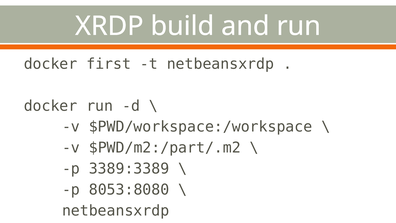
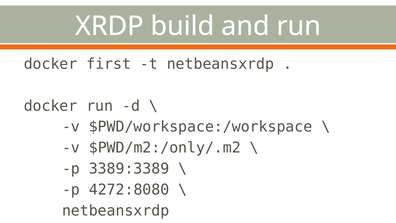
$PWD/m2:/part/.m2: $PWD/m2:/part/.m2 -> $PWD/m2:/only/.m2 (165, 148)
8053:8080: 8053:8080 -> 4272:8080 (129, 189)
